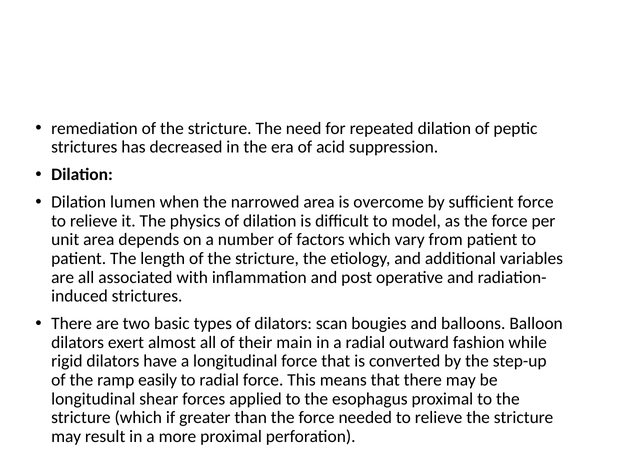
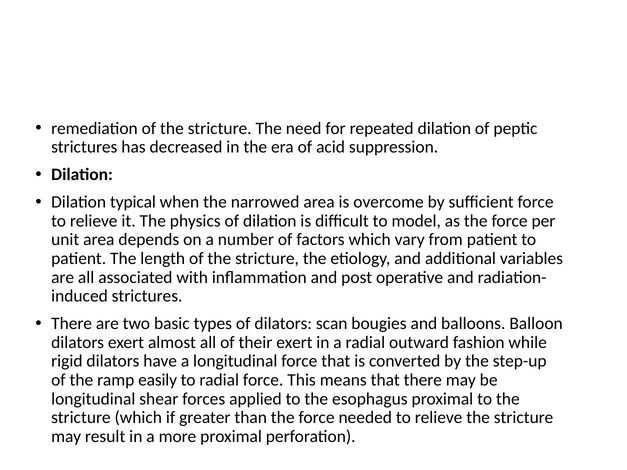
lumen: lumen -> typical (133, 202)
their main: main -> exert (294, 343)
